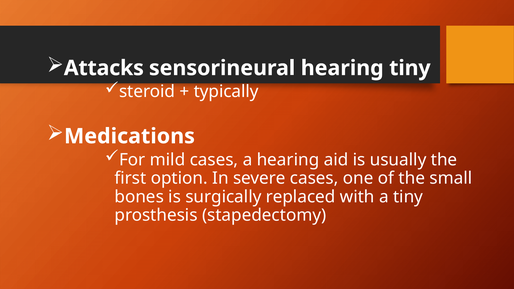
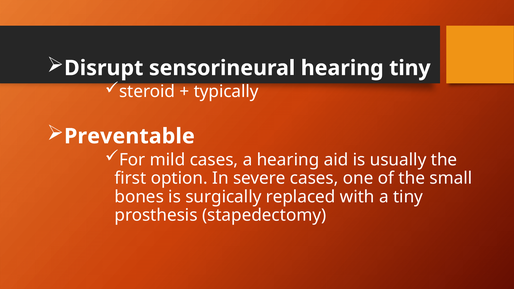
Attacks: Attacks -> Disrupt (104, 68)
Medications: Medications -> Preventable (129, 136)
